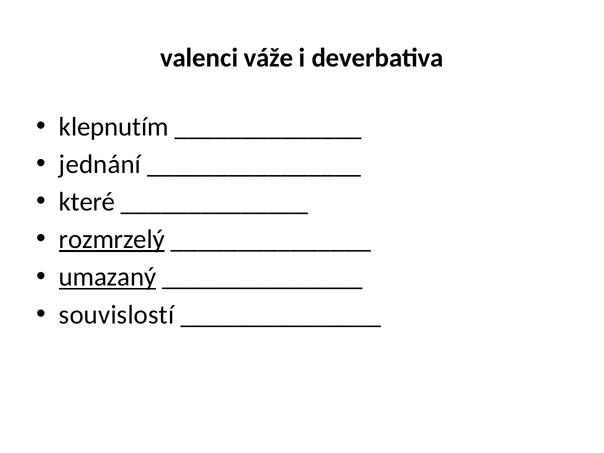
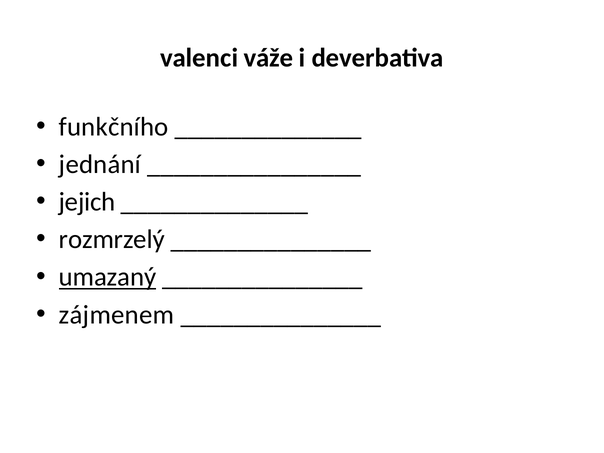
klepnutím: klepnutím -> funkčního (114, 127)
které: které -> jejich (87, 202)
rozmrzelý underline: present -> none (112, 239)
souvislostí: souvislostí -> zájmenem (117, 315)
